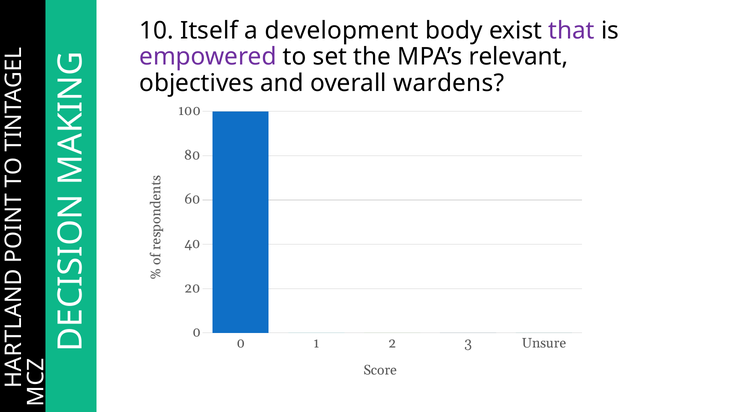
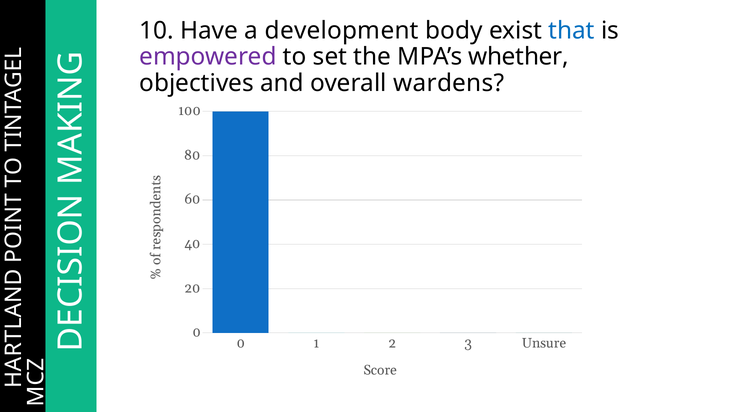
Itself: Itself -> Have (209, 30)
that colour: purple -> blue (572, 30)
relevant: relevant -> whether (518, 57)
